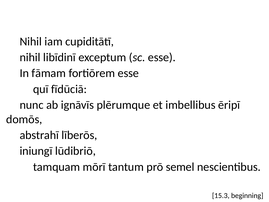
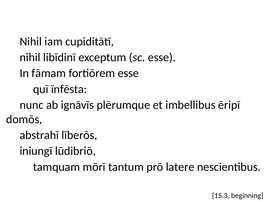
fīdūciā: fīdūciā -> īnfēsta (69, 89)
semel: semel -> latere (180, 167)
